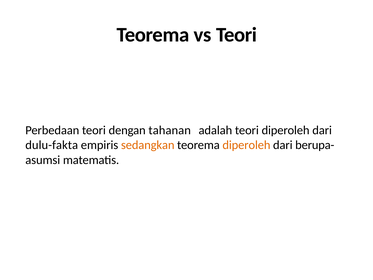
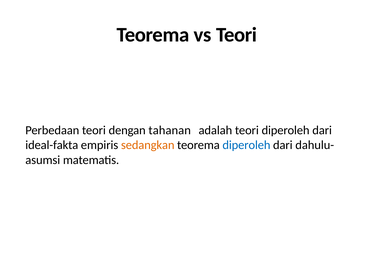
dulu-fakta: dulu-fakta -> ideal-fakta (52, 145)
diperoleh colour: orange -> blue (246, 145)
berupa-: berupa- -> dahulu- (315, 145)
